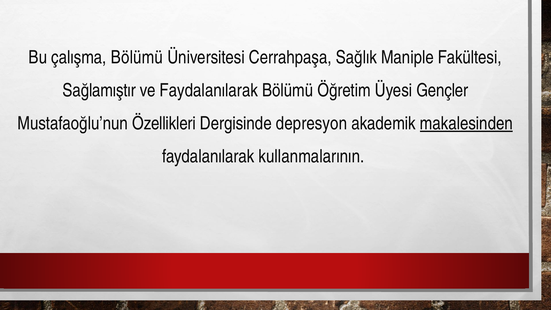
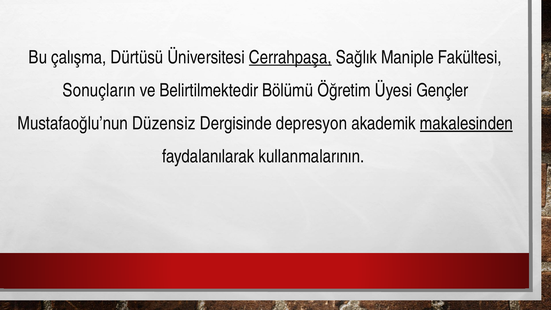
çalışma Bölümü: Bölümü -> Dürtüsü (137, 57)
Cerrahpaşa underline: none -> present (290, 57)
Sağlamıştır: Sağlamıştır -> Sonuçların (99, 90)
ve Faydalanılarak: Faydalanılarak -> Belirtilmektedir (209, 90)
Özellikleri: Özellikleri -> Düzensiz (164, 123)
